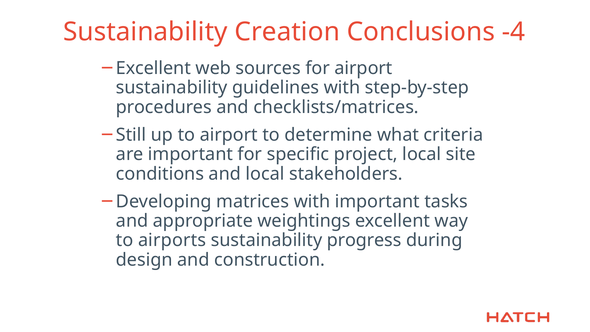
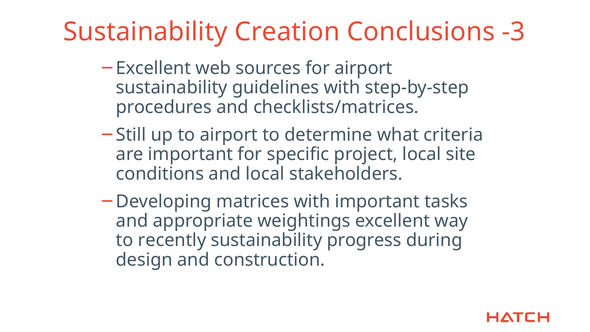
-4: -4 -> -3 (513, 32)
airports: airports -> recently (172, 240)
